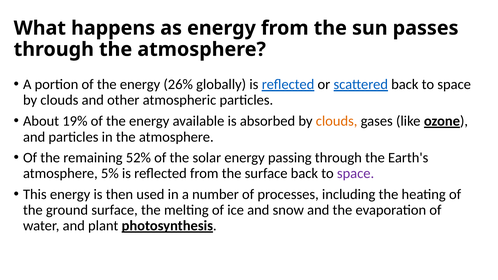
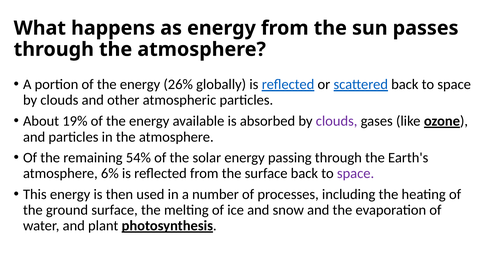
clouds colour: orange -> purple (337, 121)
52%: 52% -> 54% (138, 158)
5%: 5% -> 6% (110, 173)
